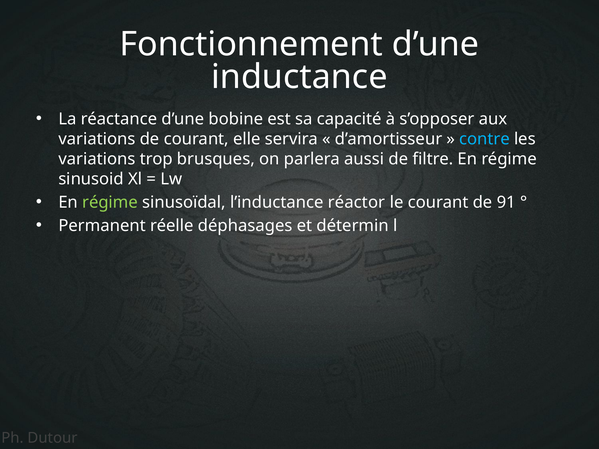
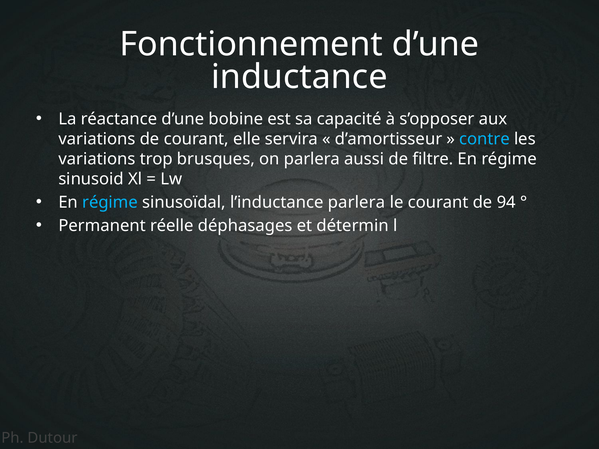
régime colour: light green -> light blue (110, 202)
l’inductance réactor: réactor -> parlera (357, 202)
91: 91 -> 94 (506, 202)
